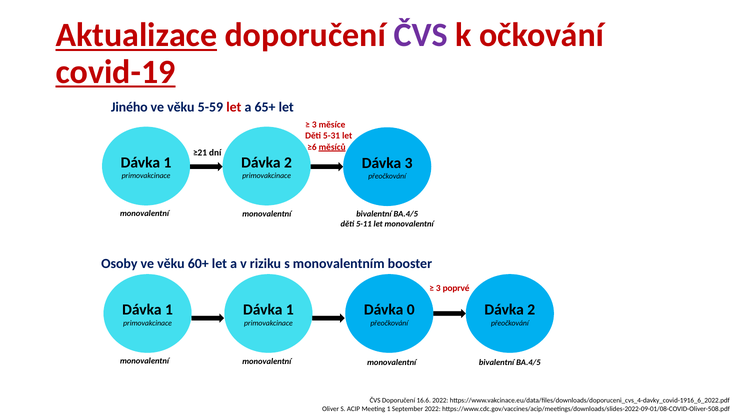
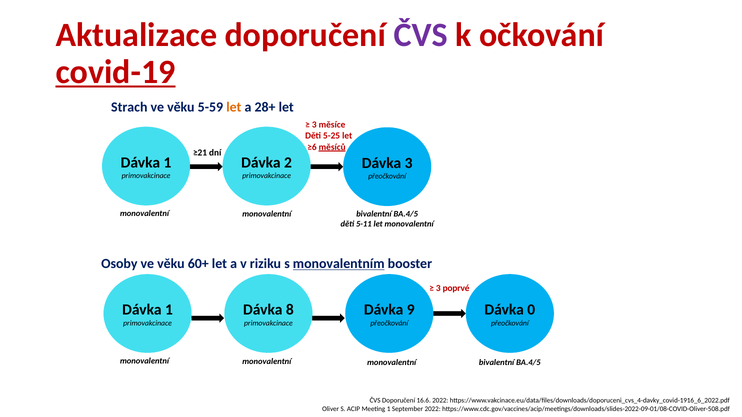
Aktualizace underline: present -> none (136, 35)
Jiného: Jiného -> Strach (129, 107)
let colour: red -> orange (234, 107)
65+: 65+ -> 28+ (265, 107)
5-31: 5-31 -> 5-25 (332, 136)
monovalentním underline: none -> present (339, 264)
1: 1 -> 8 (290, 310)
0: 0 -> 9 (411, 310)
2: 2 -> 0 (531, 310)
